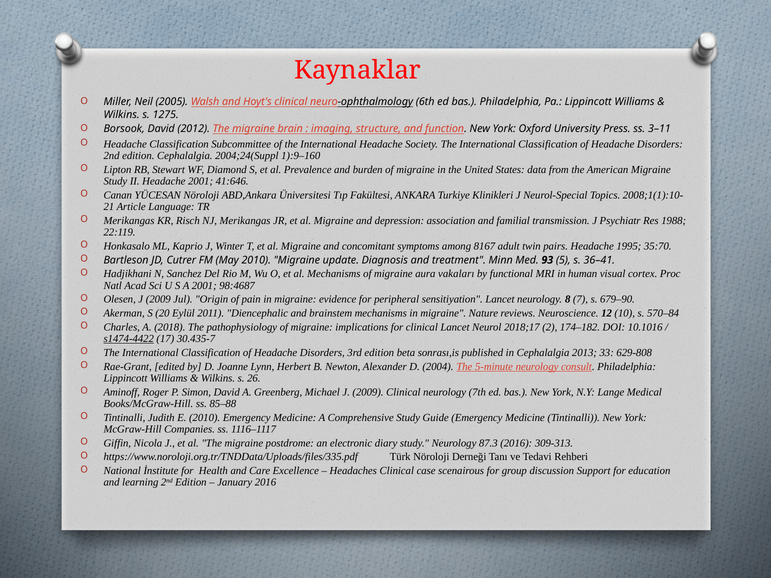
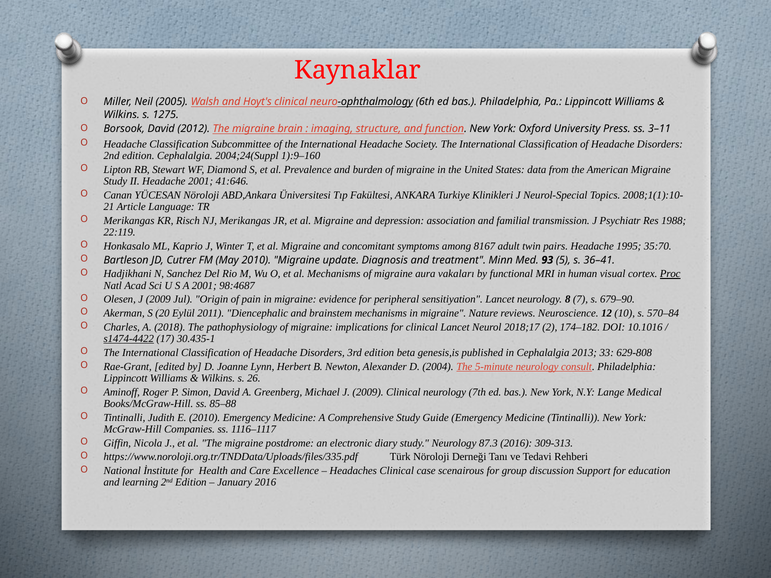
Proc underline: none -> present (670, 274)
30.435-7: 30.435-7 -> 30.435-1 (196, 339)
sonrası,is: sonrası,is -> genesis,is (438, 353)
